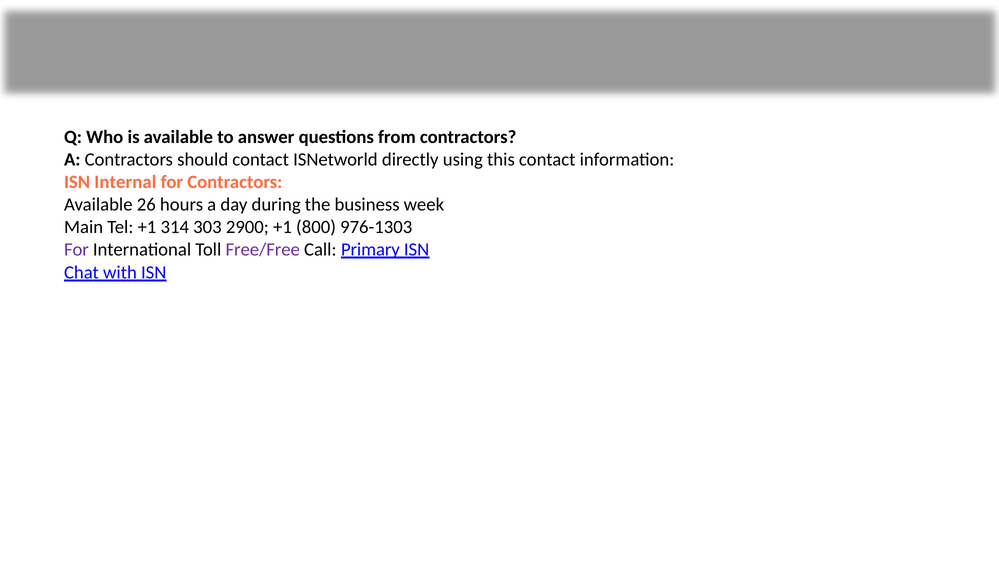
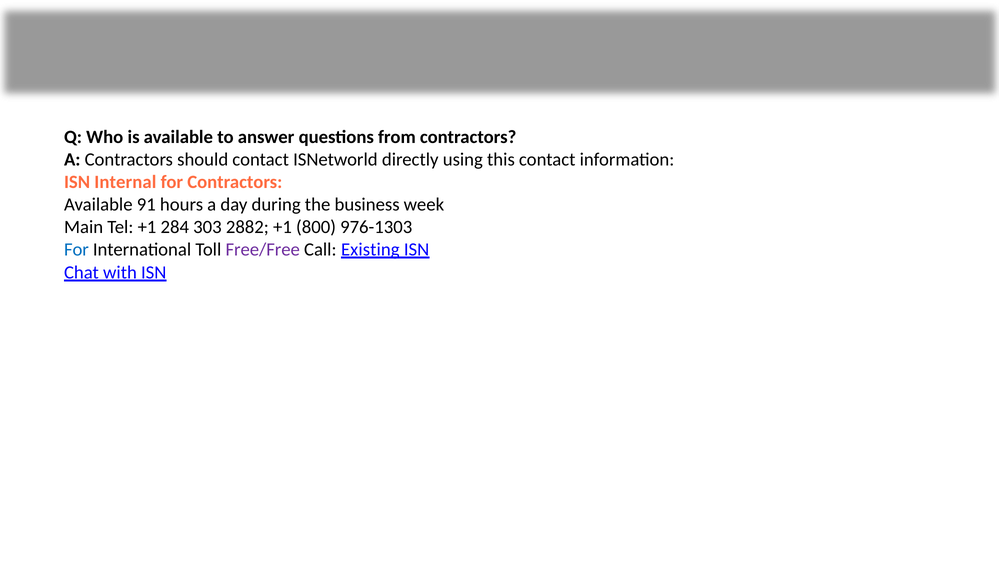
26: 26 -> 91 (146, 204)
314: 314 -> 284 (175, 227)
2900: 2900 -> 2882 (247, 227)
For colour: purple -> blue (76, 249)
Primary: Primary -> Existing (370, 249)
